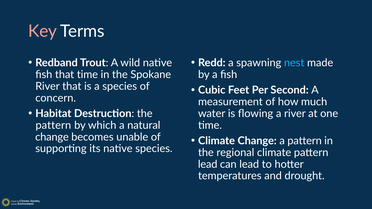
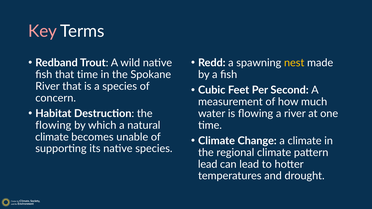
nest colour: light blue -> yellow (294, 63)
pattern: pattern -> flowing (53, 125)
change: change -> climate (52, 137)
a pattern: pattern -> climate (305, 141)
